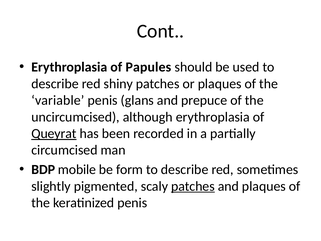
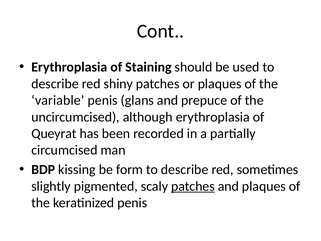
Papules: Papules -> Staining (148, 67)
Queyrat underline: present -> none (54, 133)
mobile: mobile -> kissing (77, 169)
